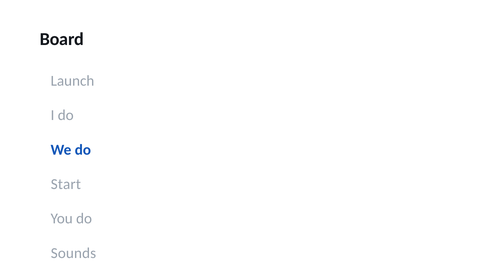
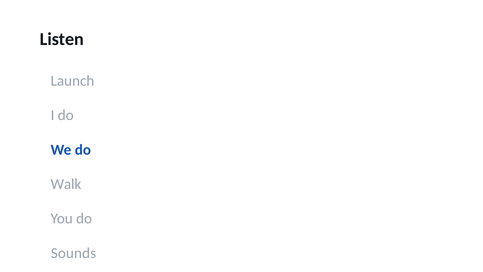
Board: Board -> Listen (62, 39)
Start: Start -> Walk (66, 184)
